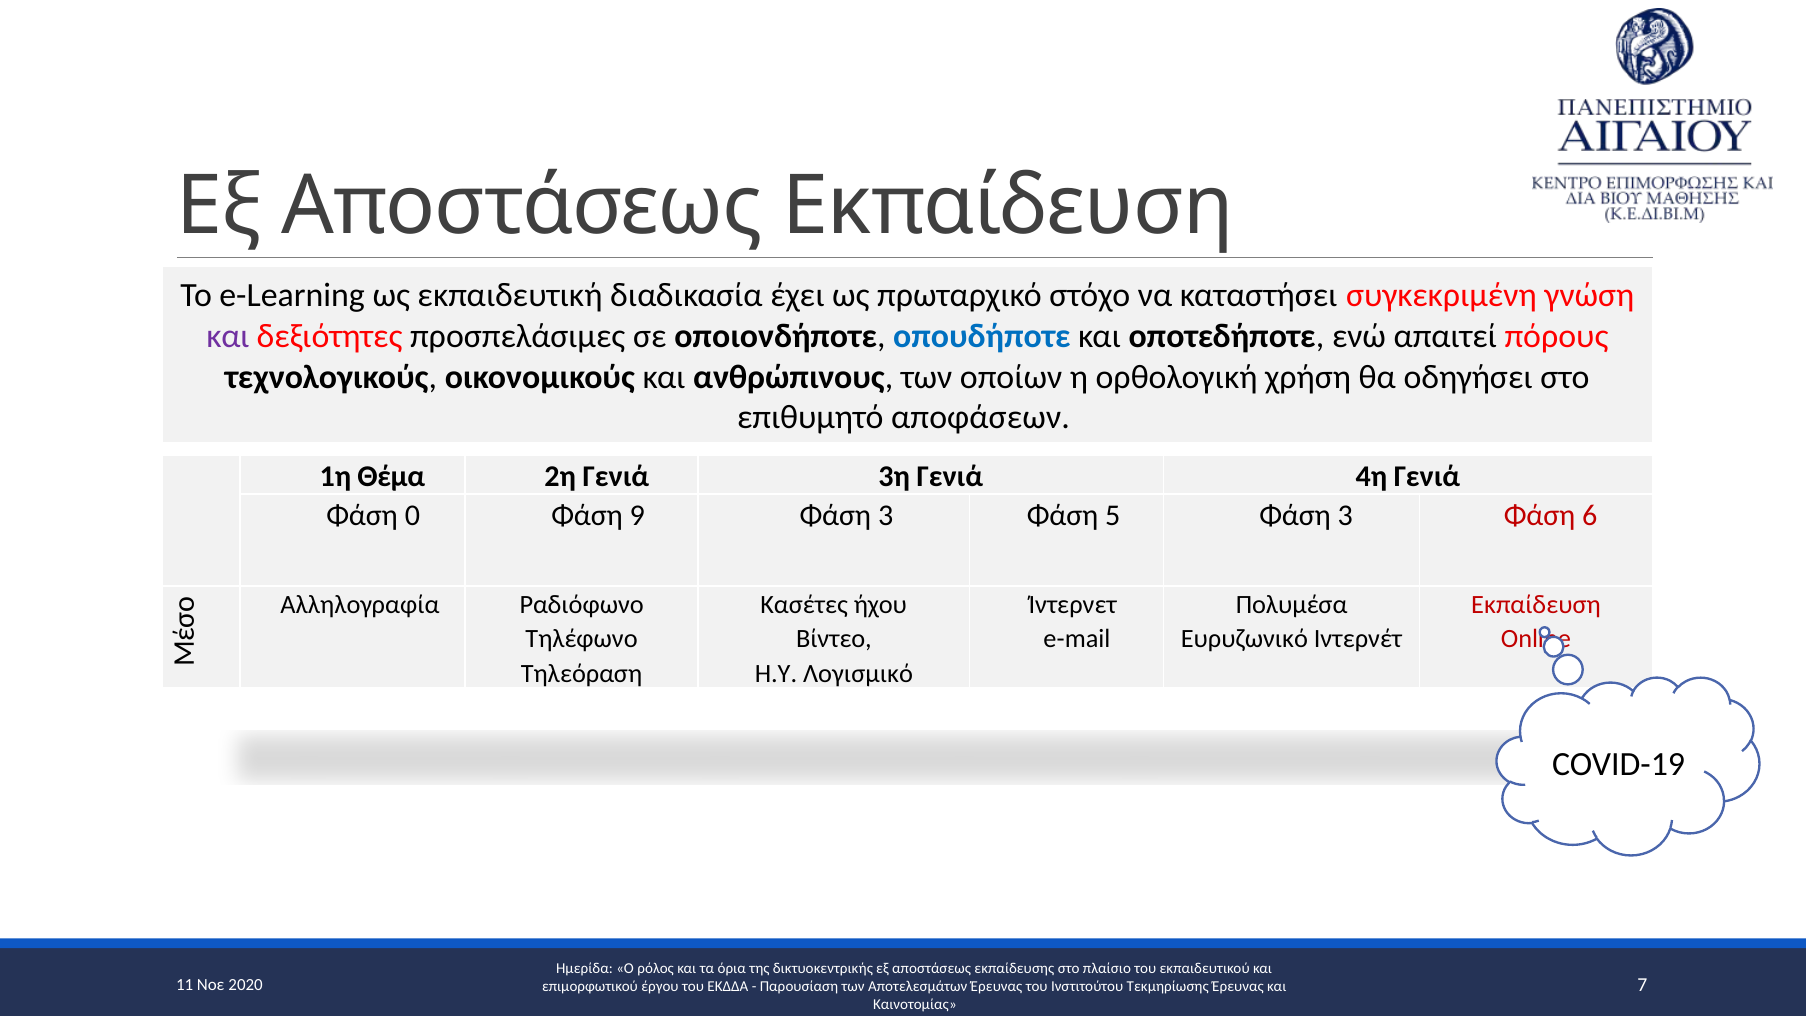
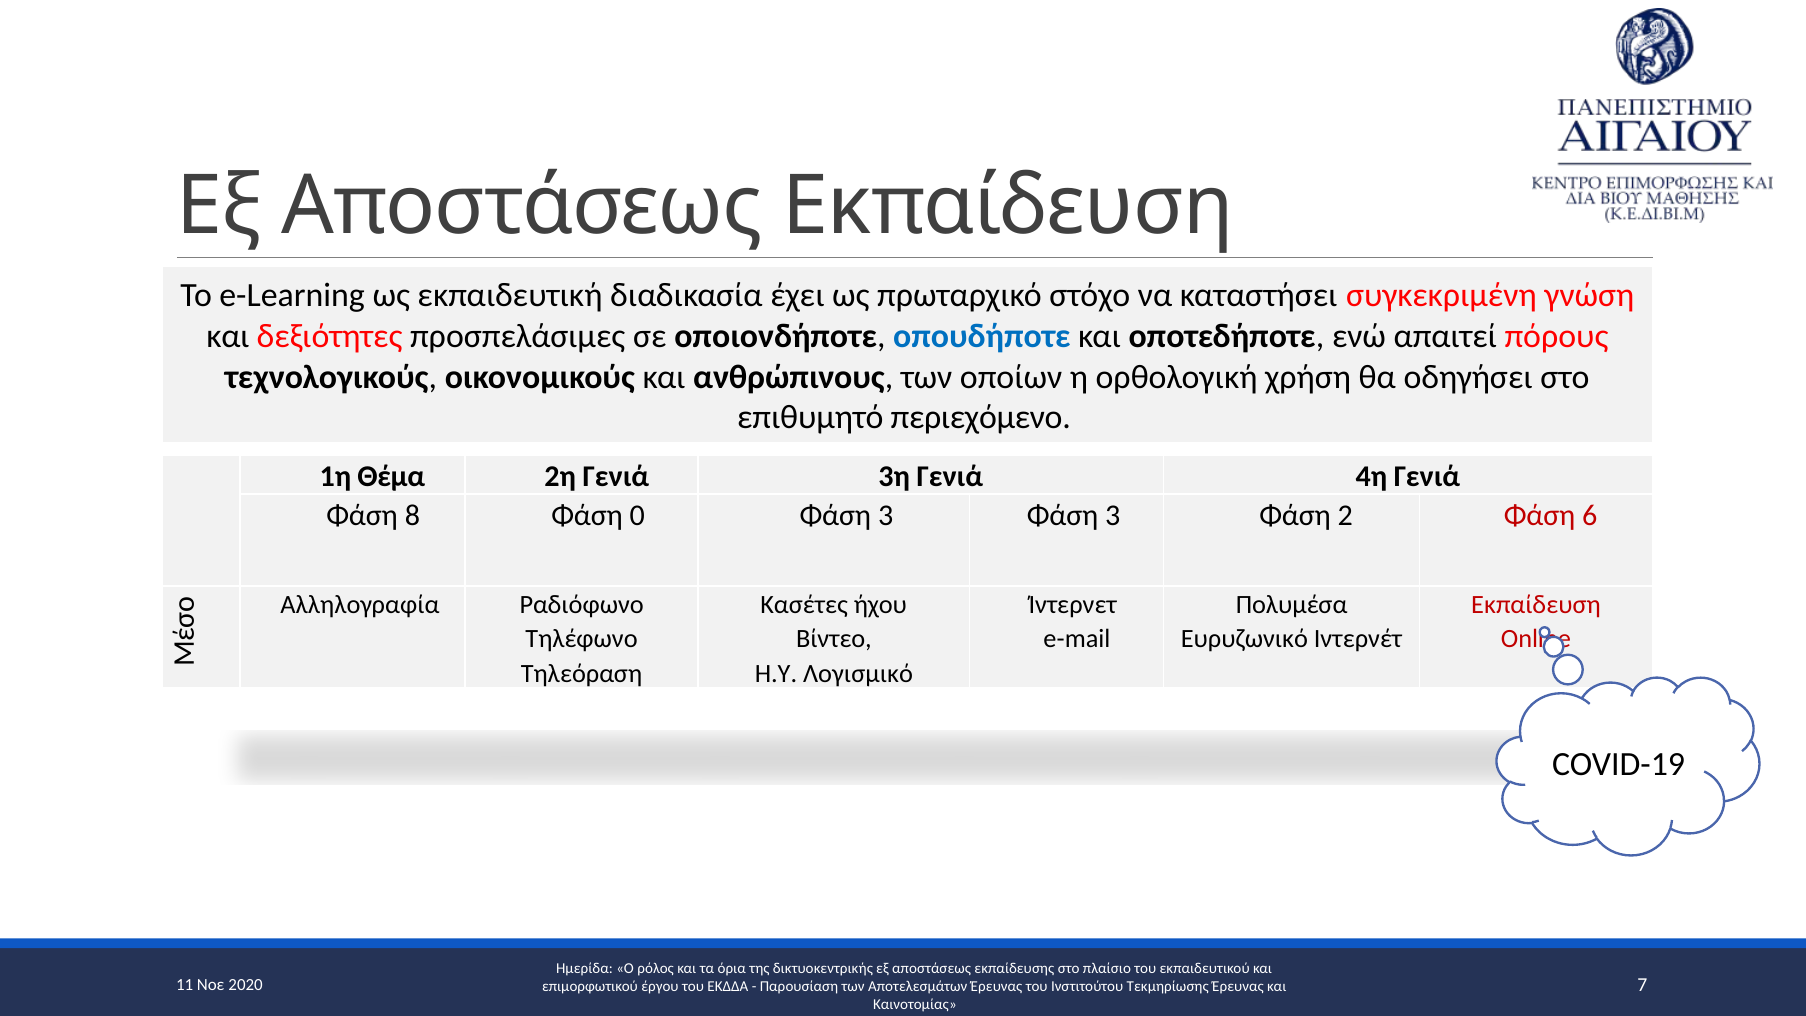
και colour: purple -> black (228, 336)
αποφάσεων: αποφάσεων -> περιεχόμενο (981, 417)
0: 0 -> 8 (412, 515)
9: 9 -> 0 (637, 515)
3 Φάση 5: 5 -> 3 (1113, 515)
3: 3 -> 2 (1345, 515)
